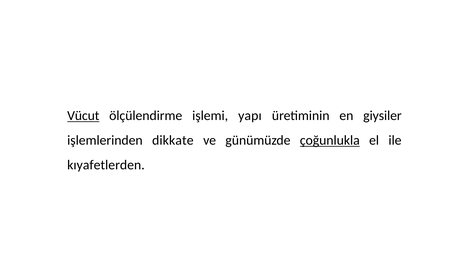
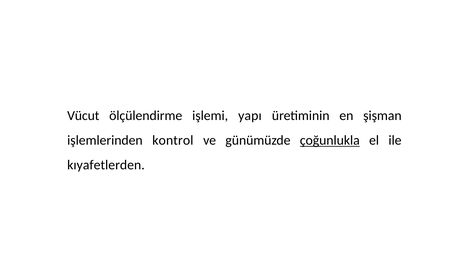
Vücut underline: present -> none (83, 116)
giysiler: giysiler -> şişman (382, 116)
dikkate: dikkate -> kontrol (173, 140)
